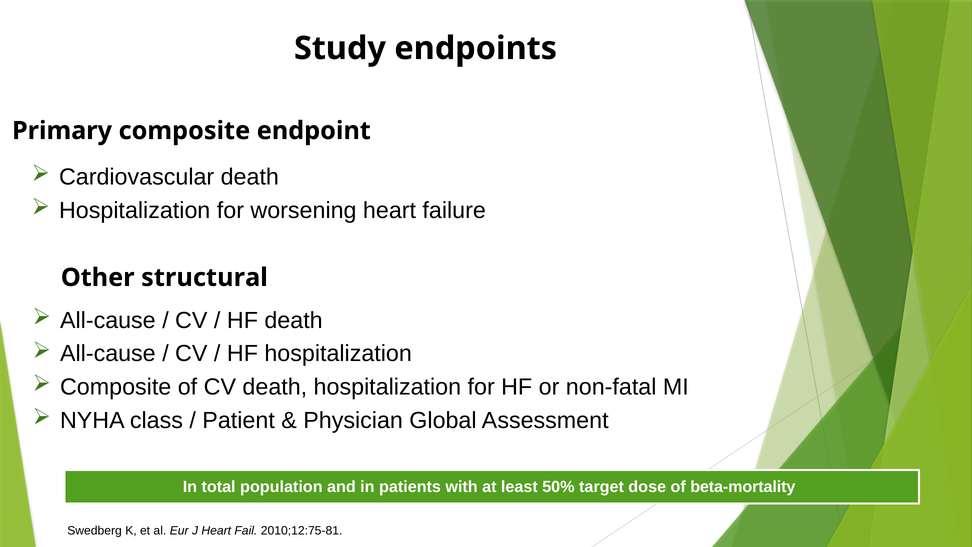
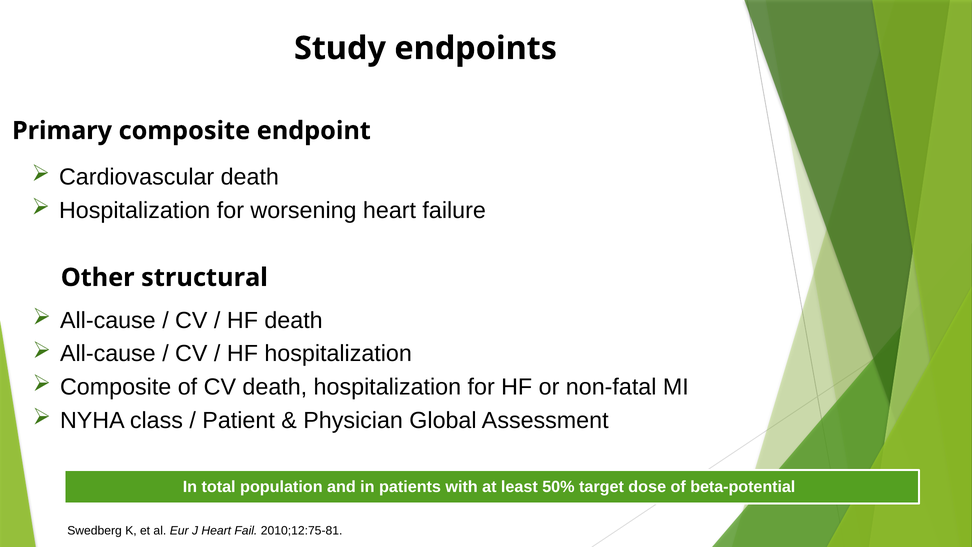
beta-mortality: beta-mortality -> beta-potential (743, 487)
